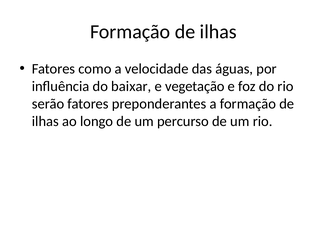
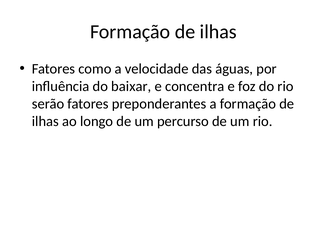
vegetação: vegetação -> concentra (195, 86)
